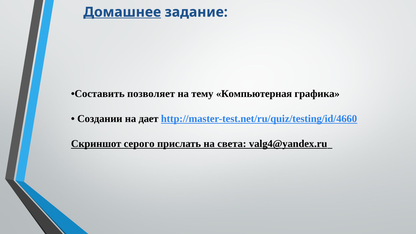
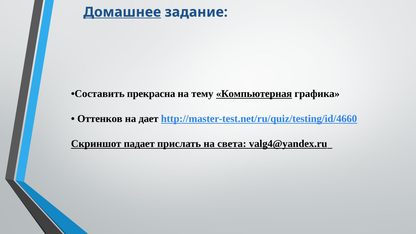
позволяет: позволяет -> прекрасна (151, 94)
Компьютерная underline: none -> present (254, 94)
Создании: Создании -> Оттенков (100, 119)
серого: серого -> падает (139, 144)
